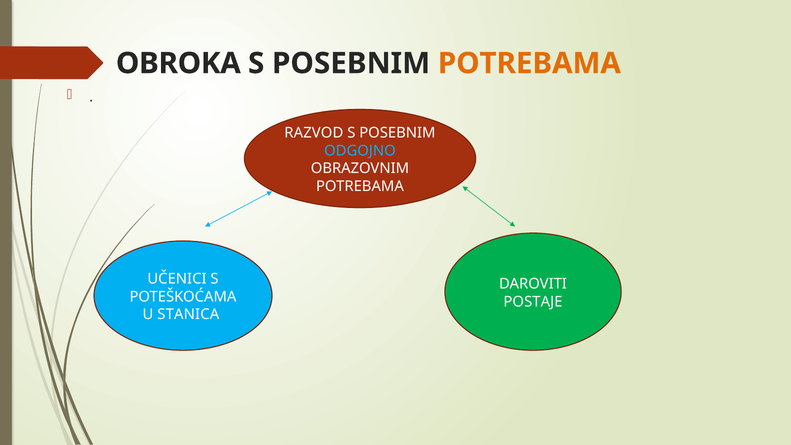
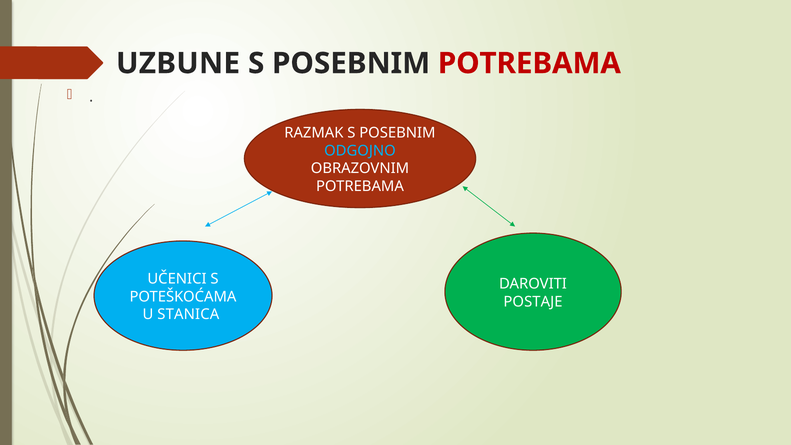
OBROKA: OBROKA -> UZBUNE (178, 63)
POTREBAMA colour: orange -> red (529, 63)
RAZVOD: RAZVOD -> RAZMAK (314, 133)
